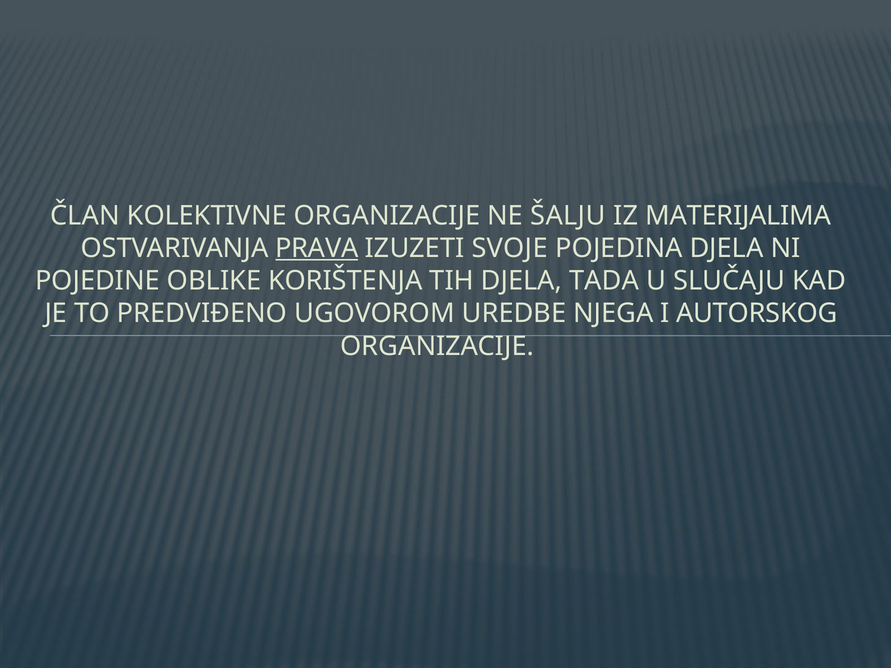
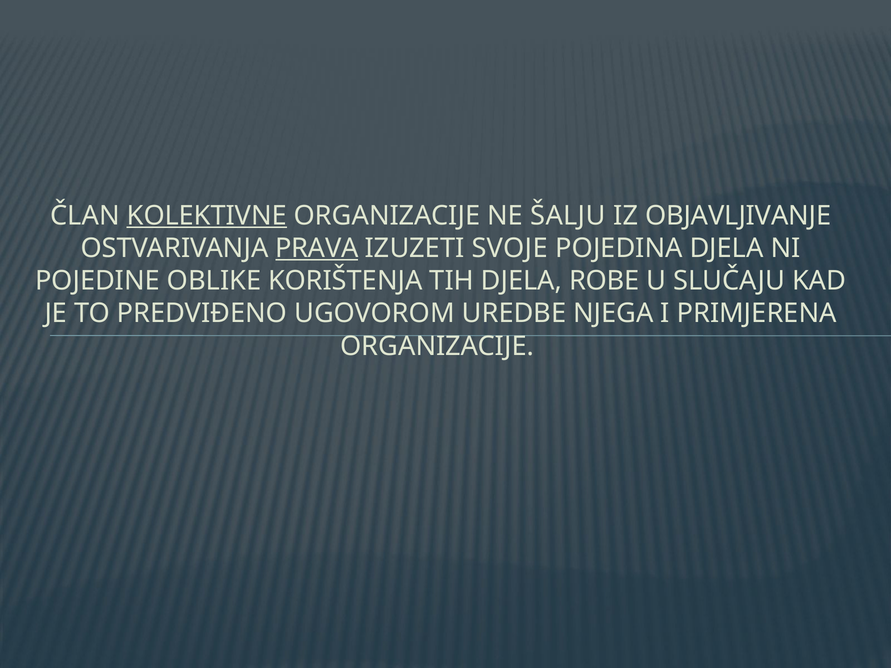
KOLEKTIVNE underline: none -> present (207, 216)
MATERIJALIMA: MATERIJALIMA -> OBJAVLJIVANJE (738, 216)
TADA: TADA -> ROBE (604, 281)
AUTORSKOG: AUTORSKOG -> PRIMJERENA (757, 314)
